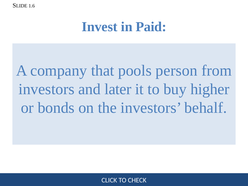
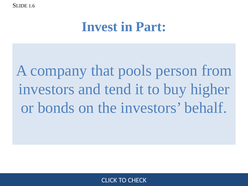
Paid: Paid -> Part (151, 27)
later: later -> tend (118, 89)
